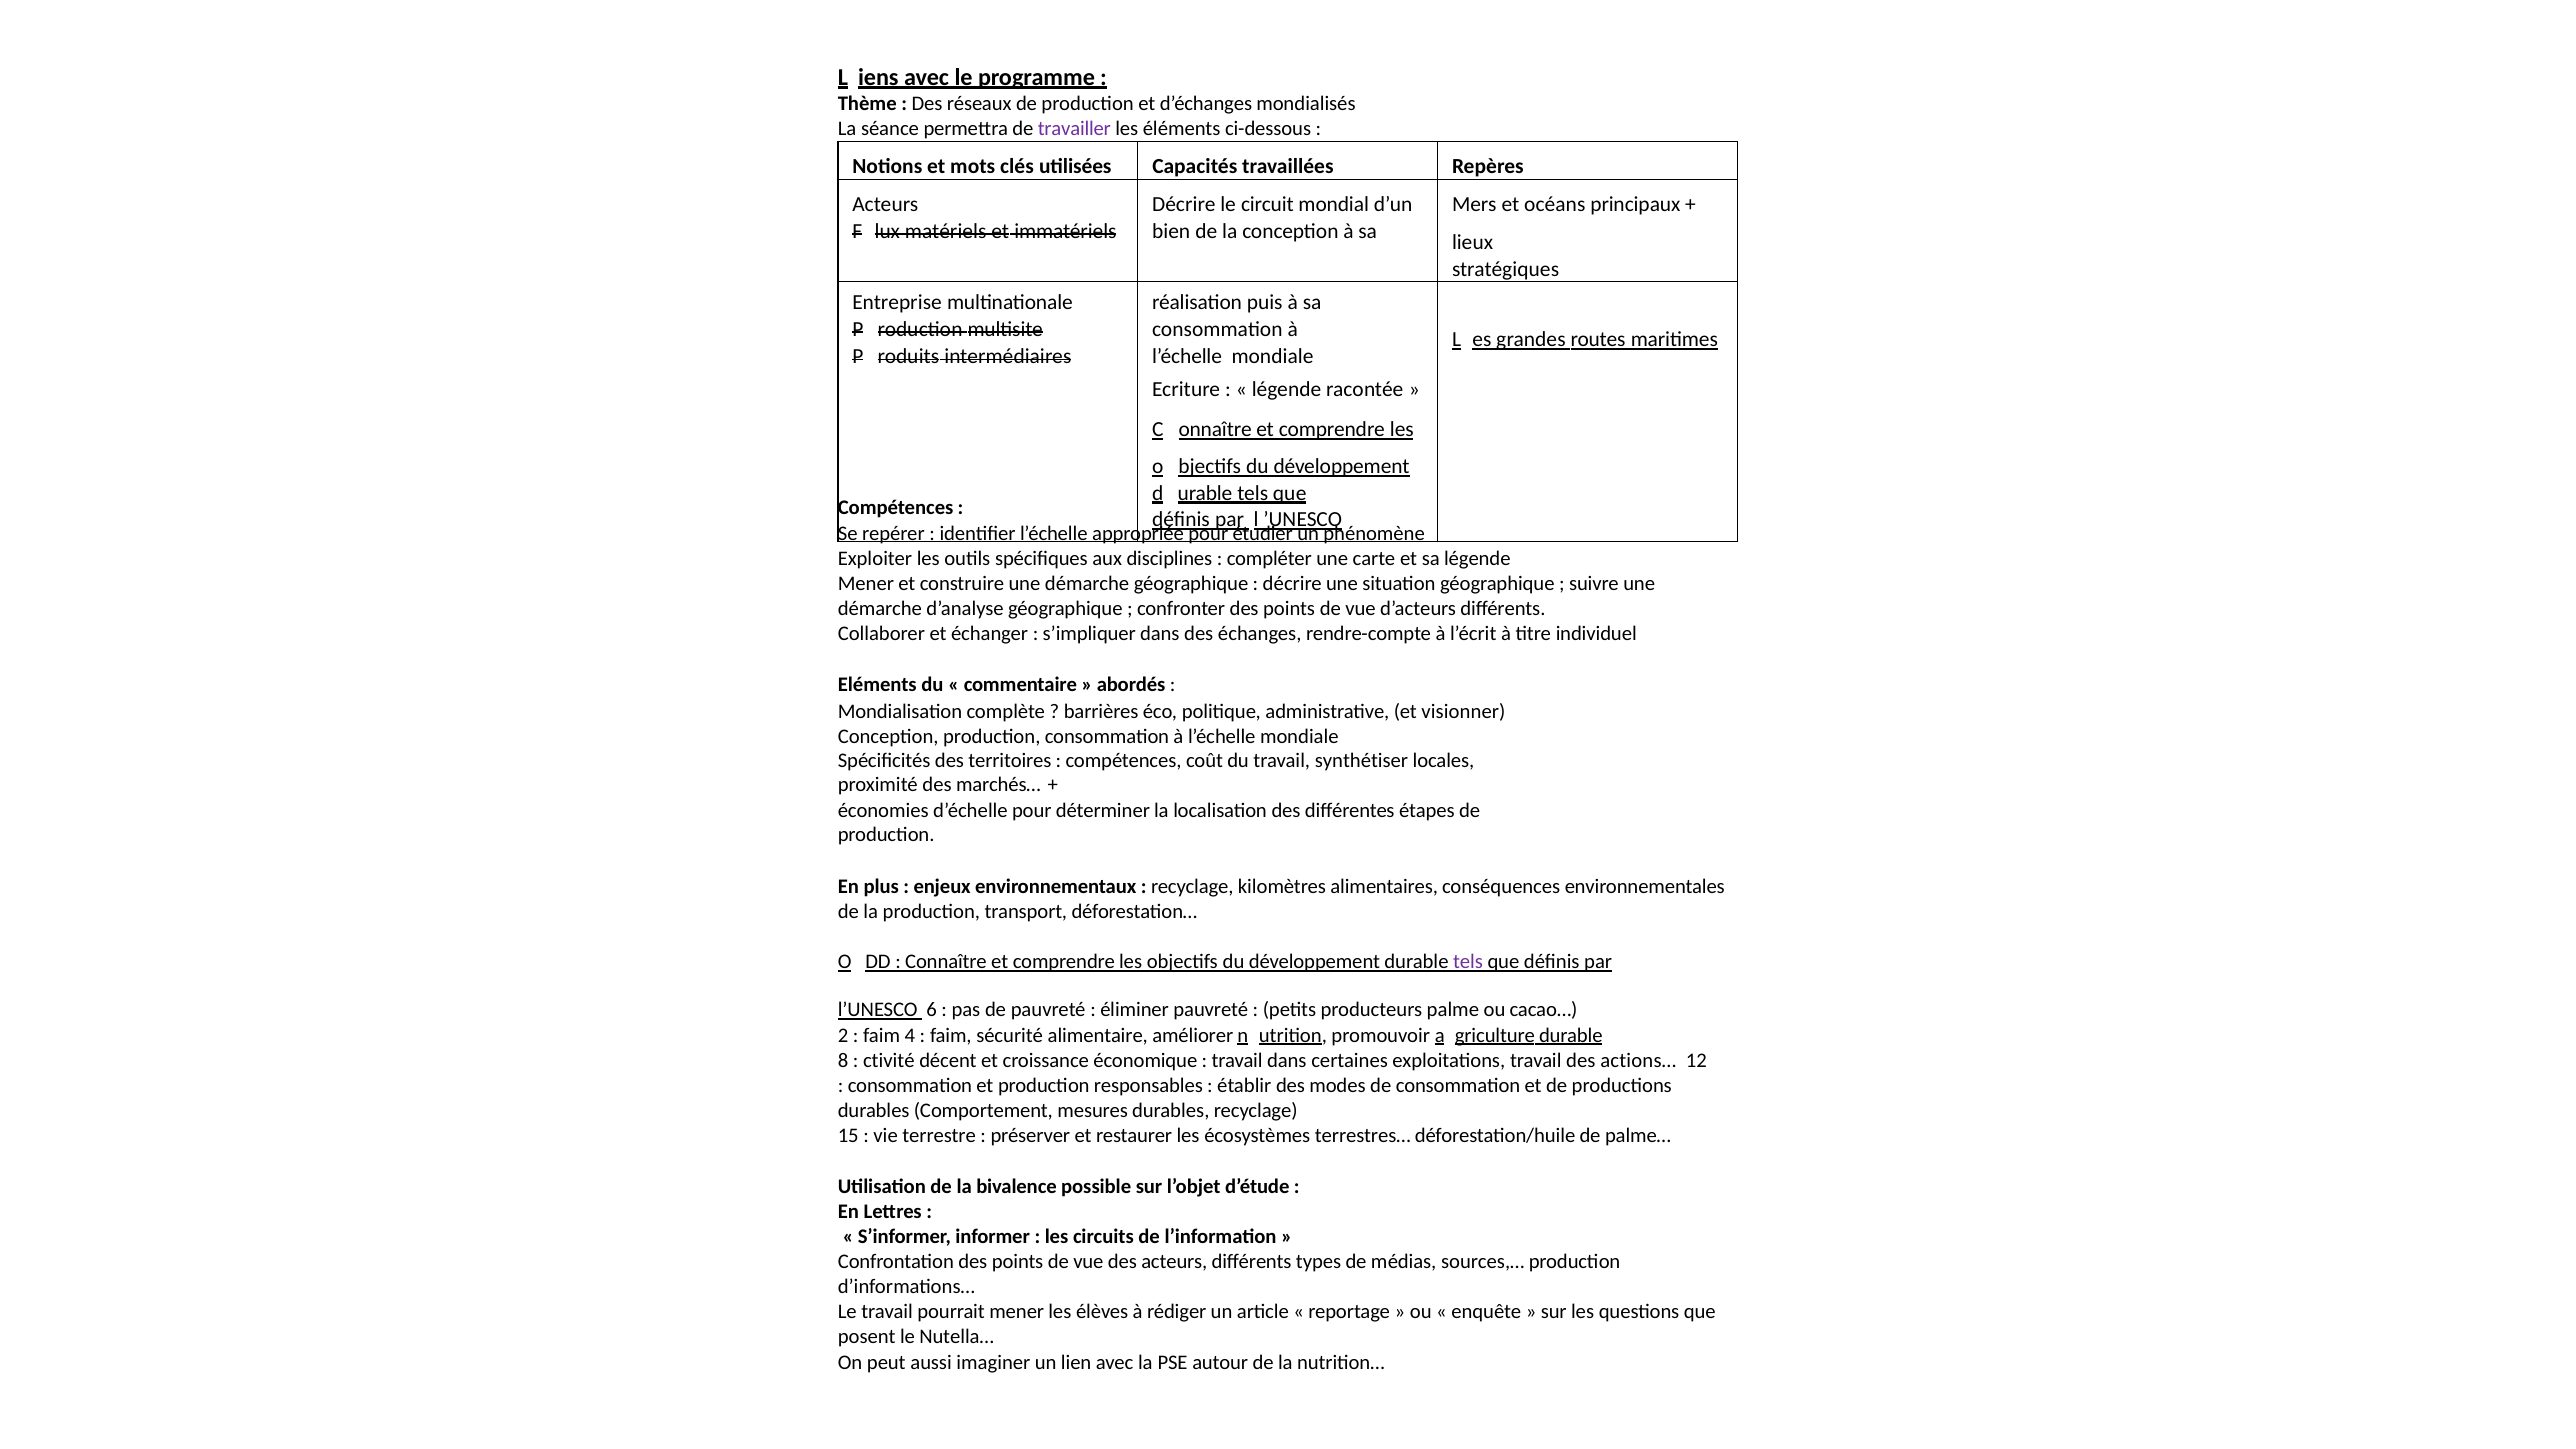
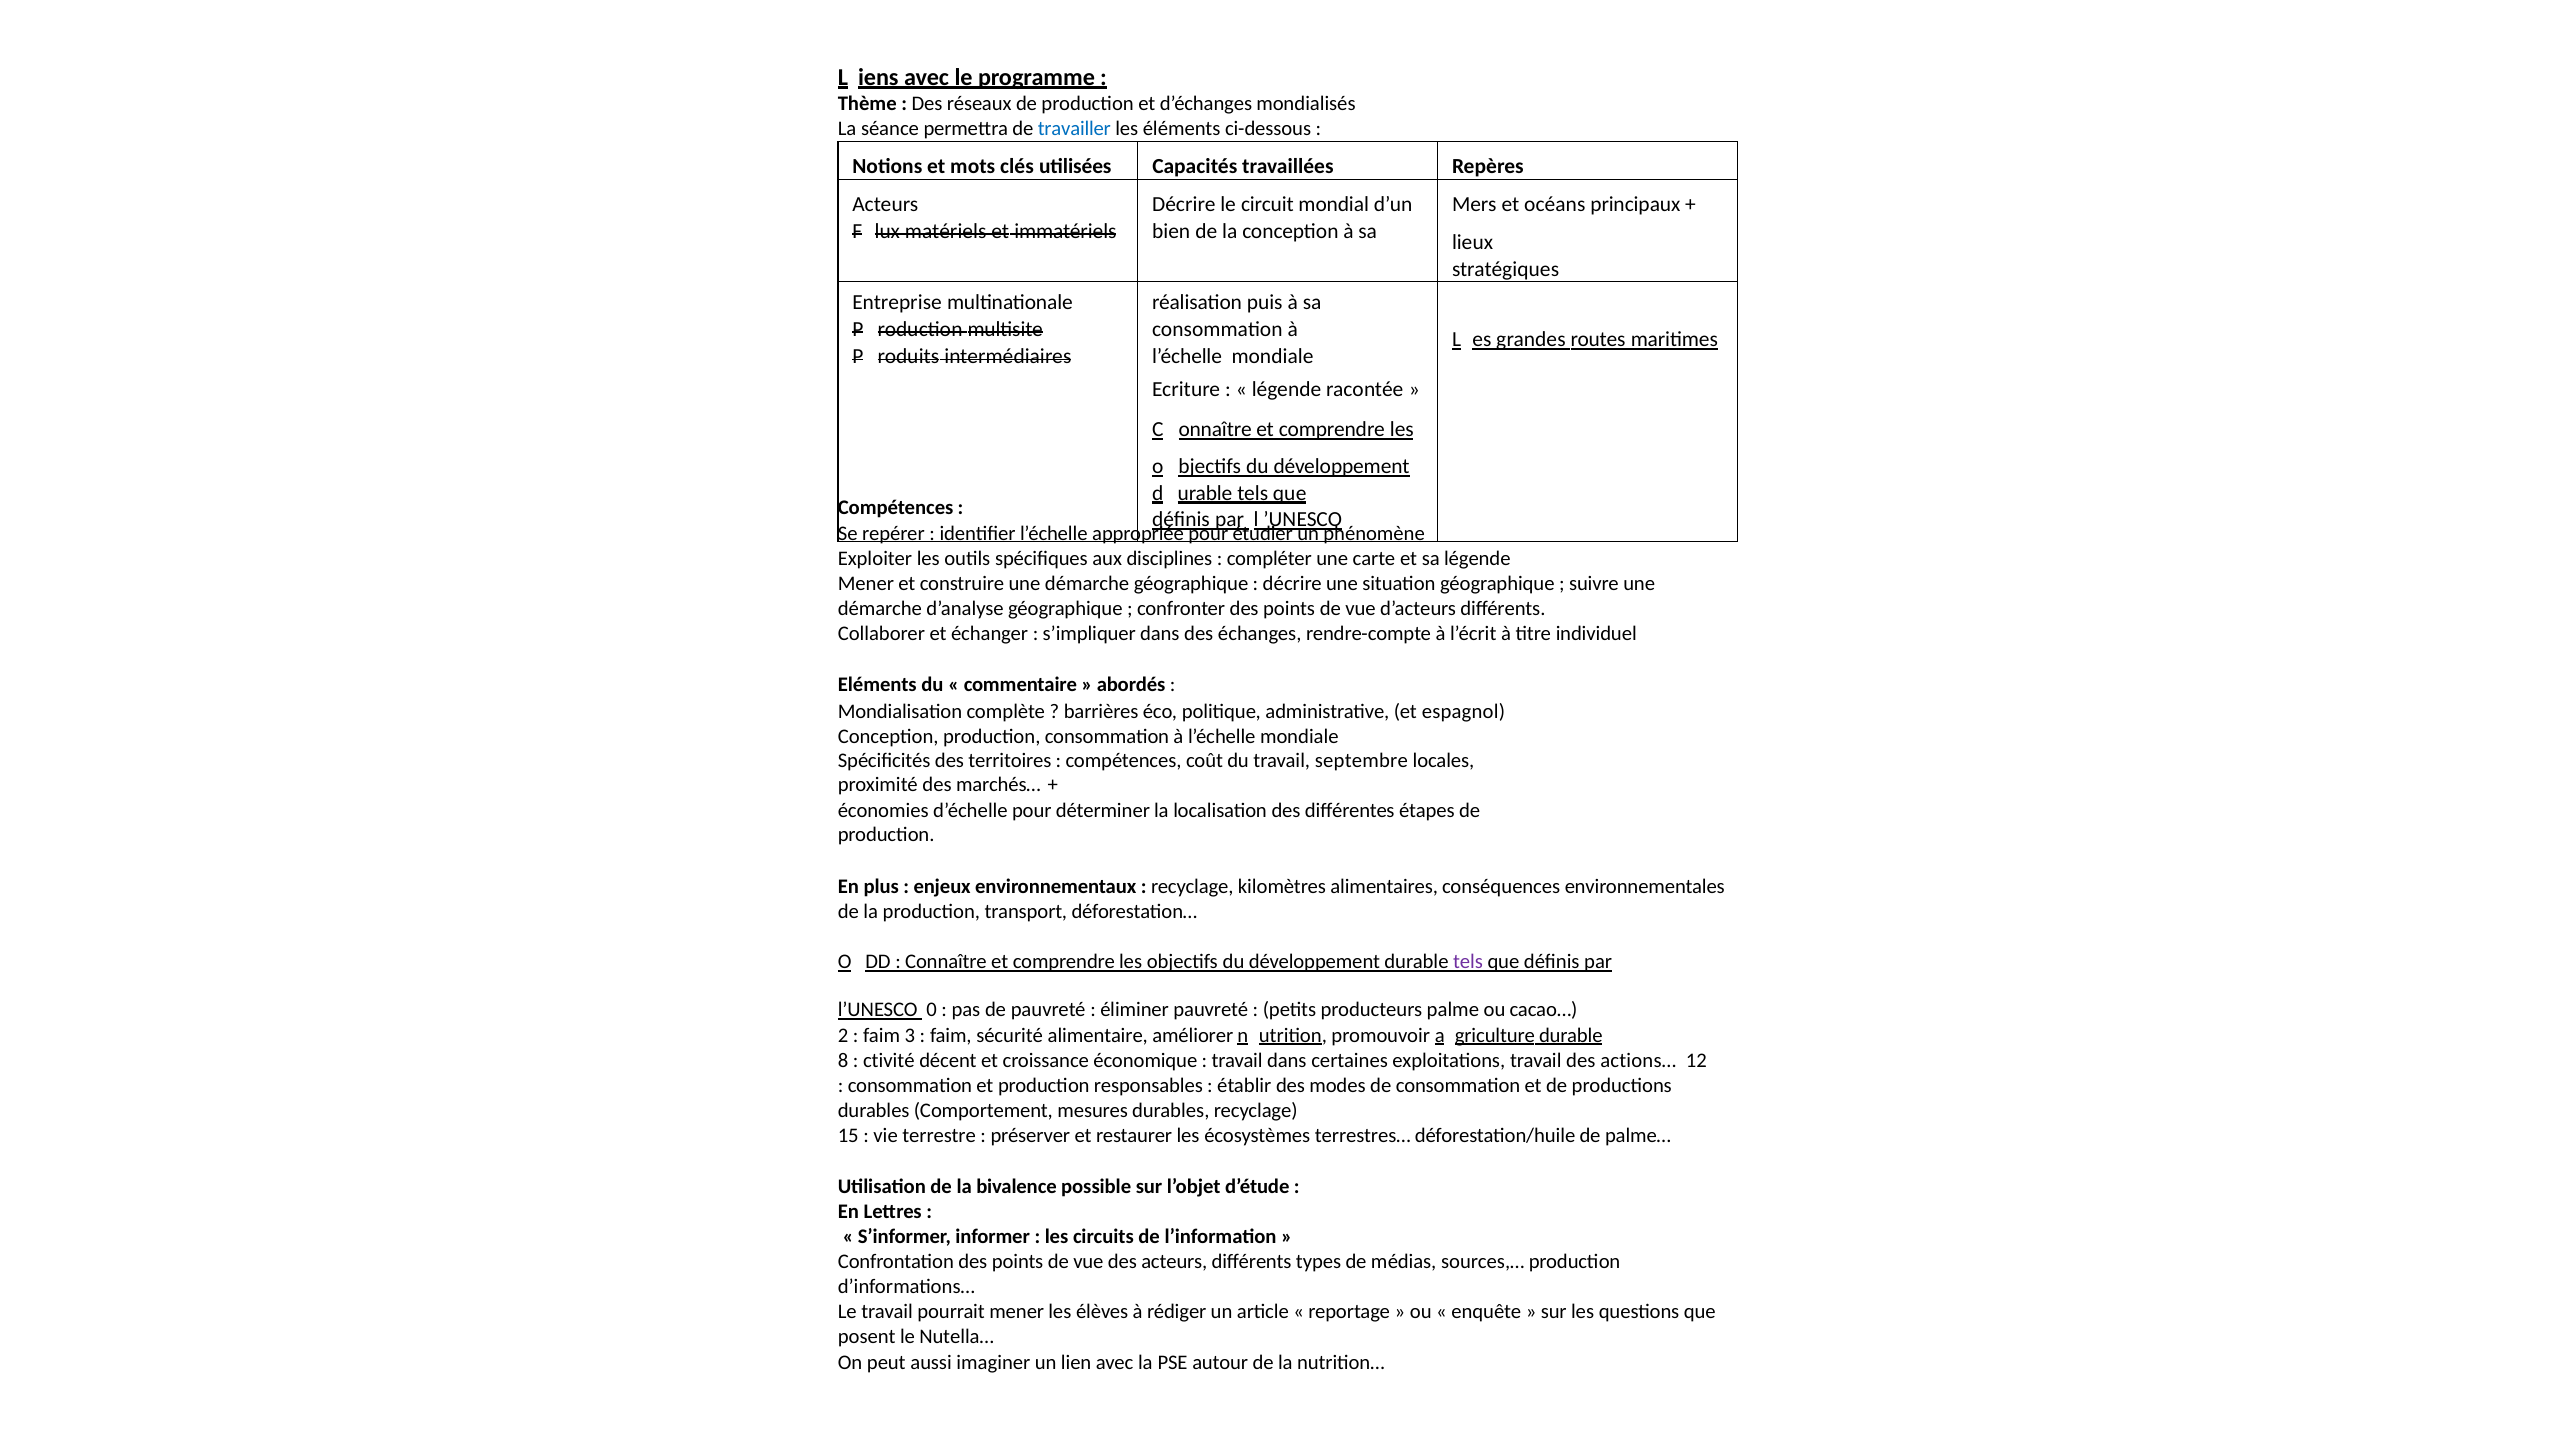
travailler colour: purple -> blue (1074, 129)
visionner: visionner -> espagnol (1463, 711)
synthétiser: synthétiser -> septembre (1361, 761)
6: 6 -> 0 (932, 1010)
4: 4 -> 3 (910, 1035)
